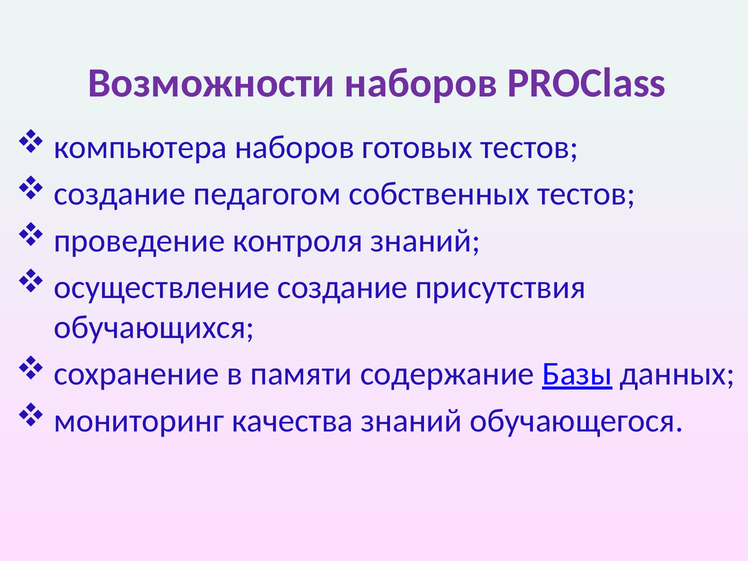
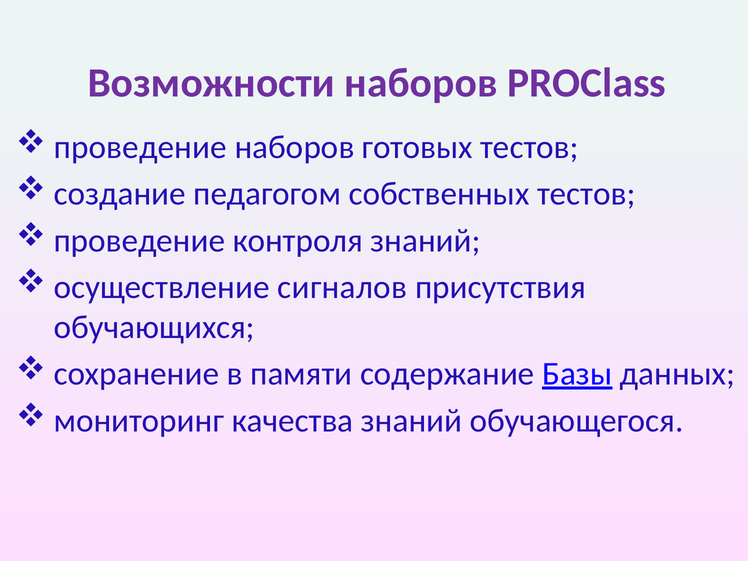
компьютера: компьютера -> проведение (140, 147)
осуществление создание: создание -> сигналов (342, 287)
